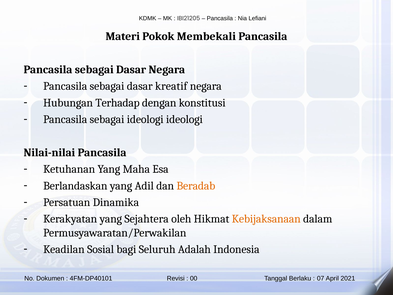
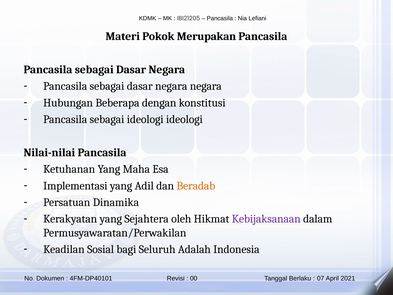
Membekali: Membekali -> Merupakan (206, 36)
kreatif: kreatif -> negara (171, 86)
Terhadap: Terhadap -> Beberapa (117, 103)
Berlandaskan: Berlandaskan -> Implementasi (75, 186)
Kebijaksanaan colour: orange -> purple (266, 219)
